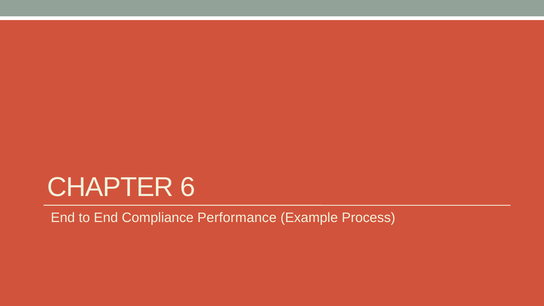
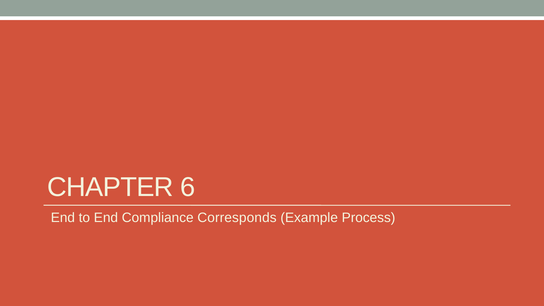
Performance: Performance -> Corresponds (237, 218)
